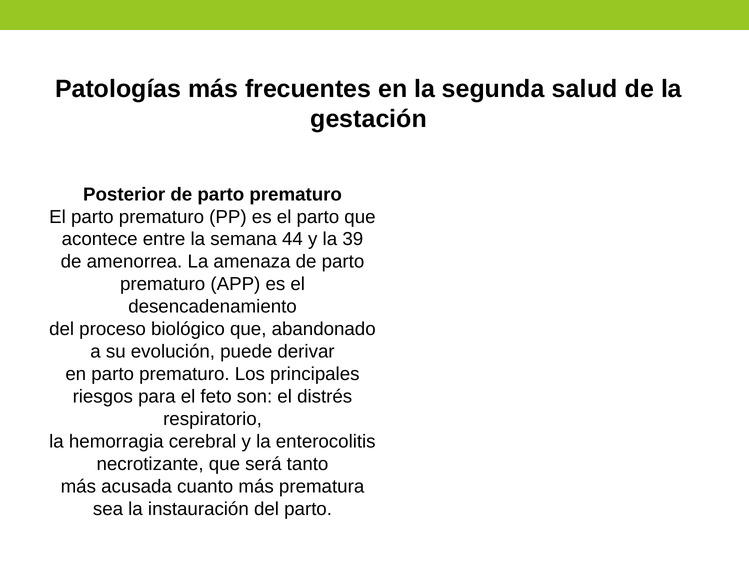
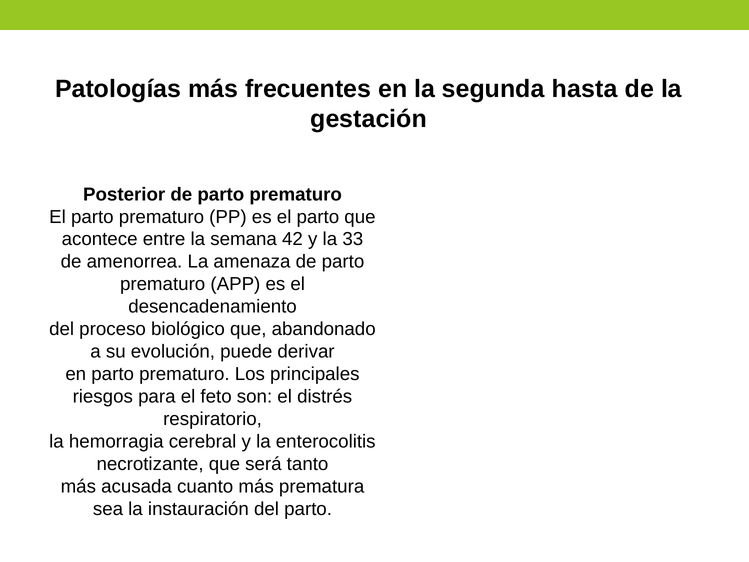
salud: salud -> hasta (585, 89)
44: 44 -> 42 (292, 239)
39: 39 -> 33 (353, 239)
